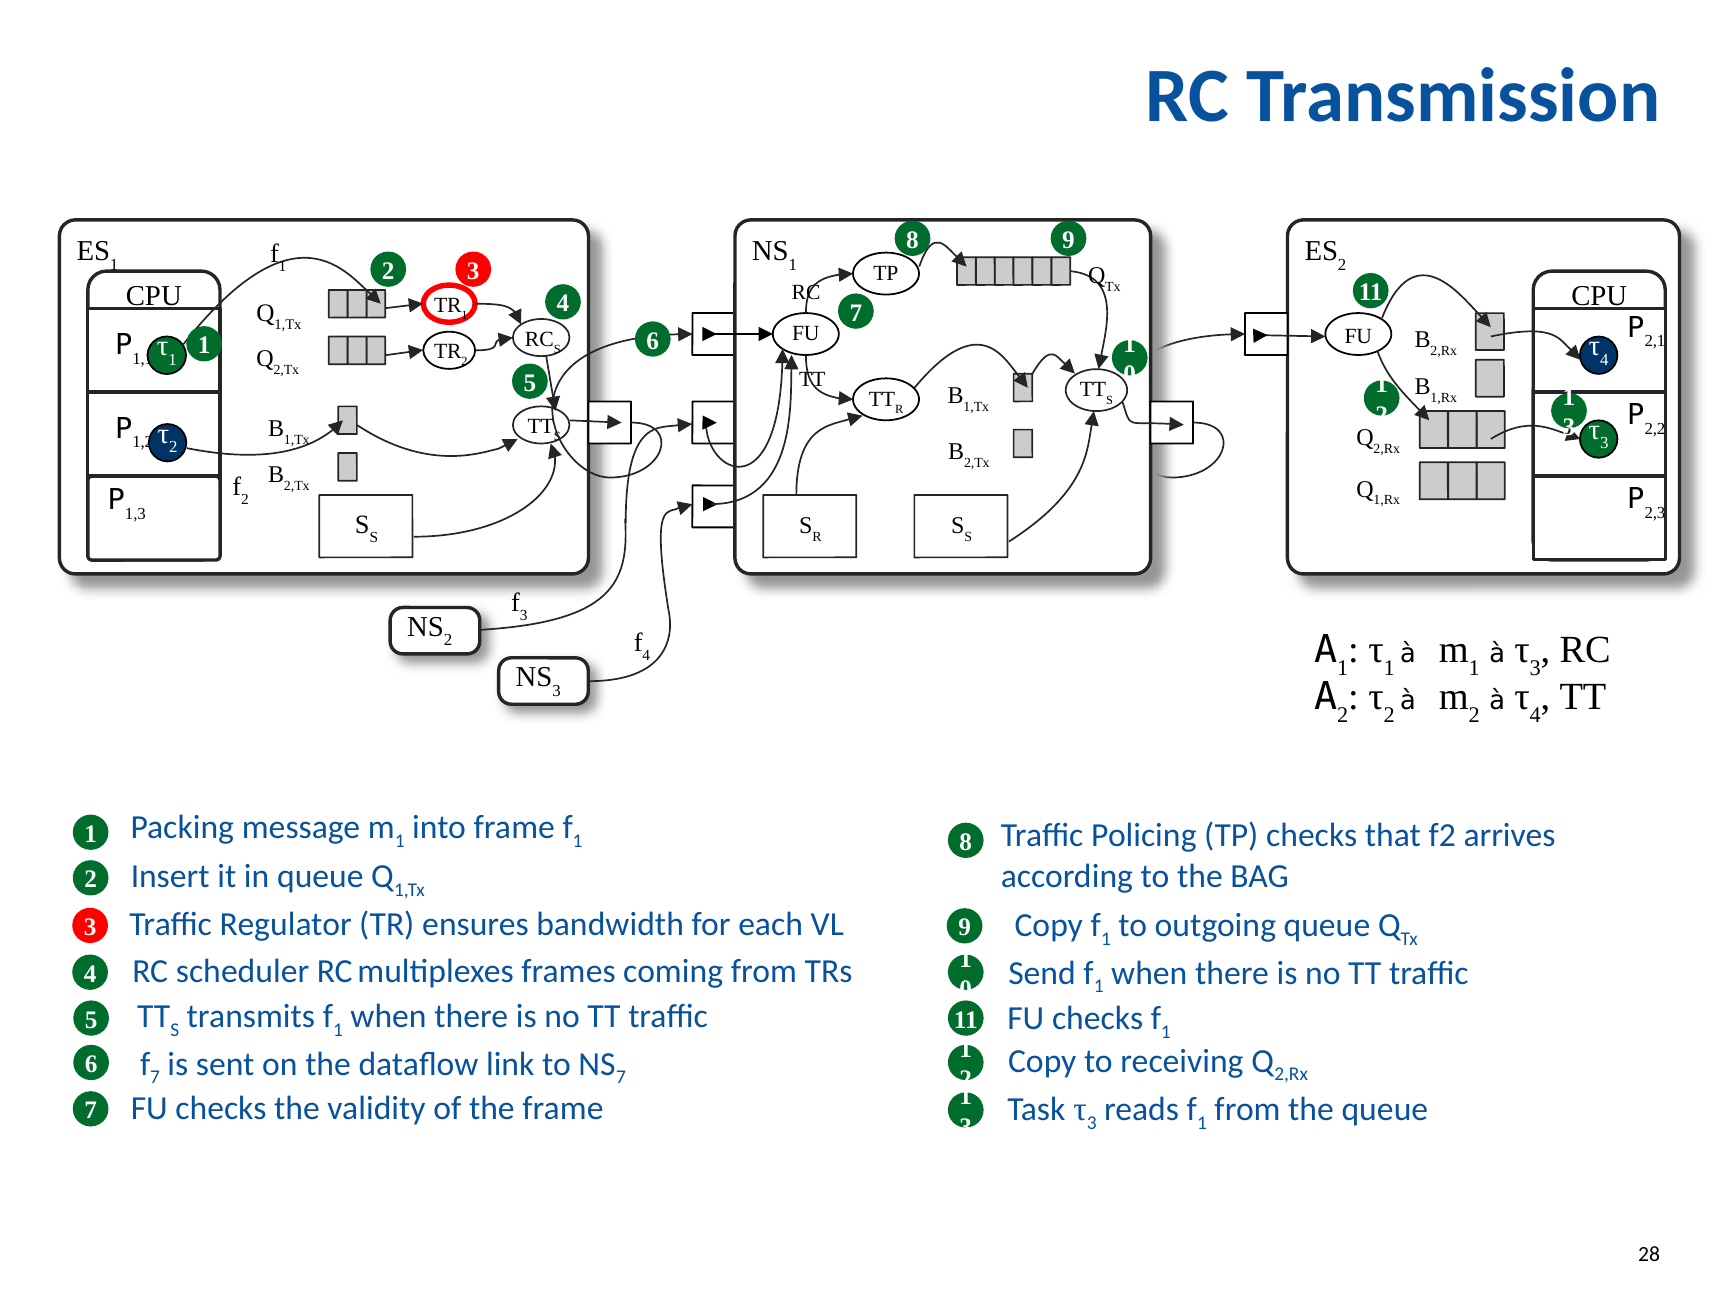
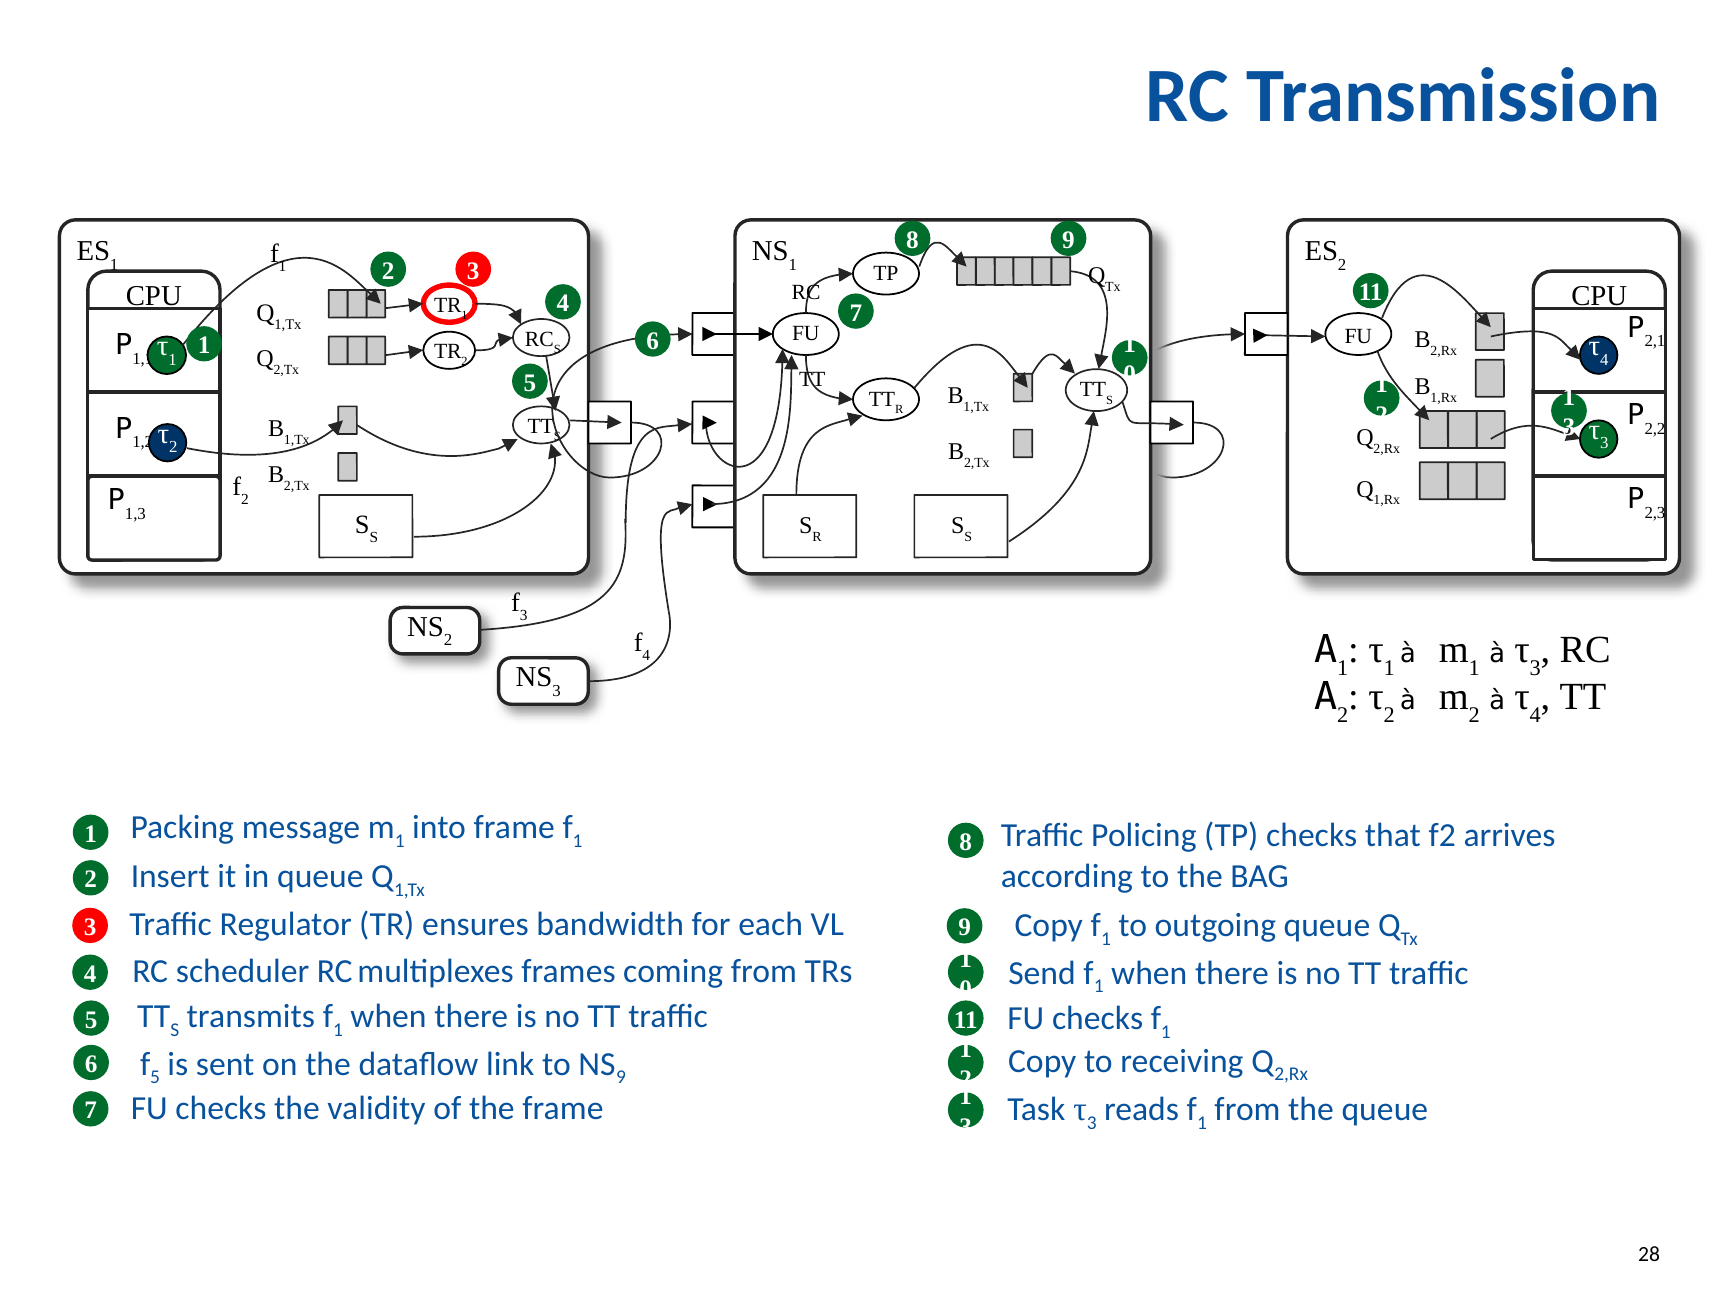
7: 7 -> 5 (155, 1077)
7: 7 -> 9 (621, 1077)
